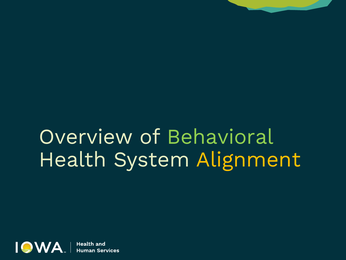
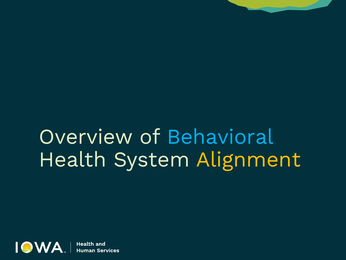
Behavioral colour: light green -> light blue (220, 137)
